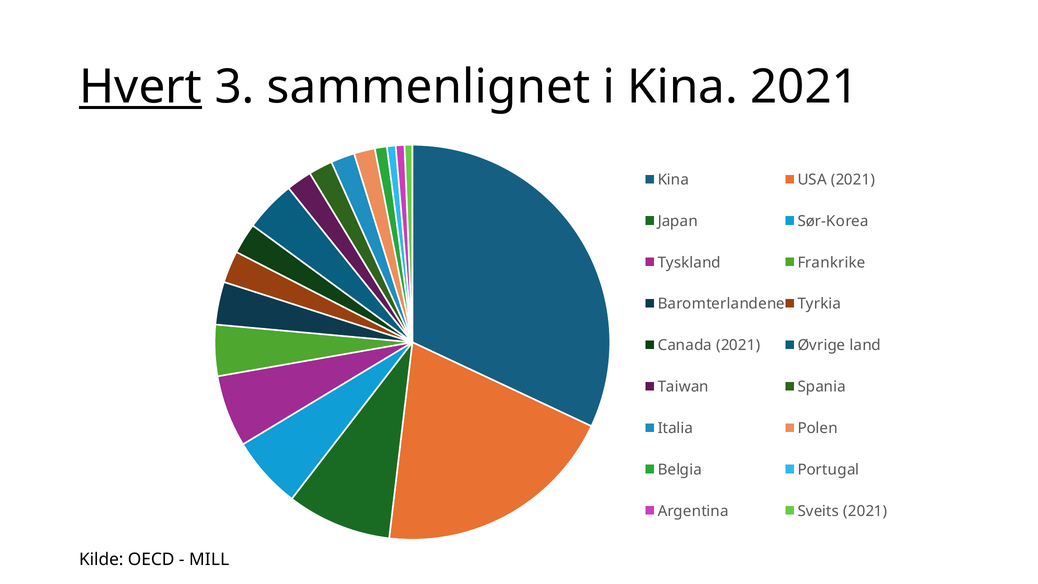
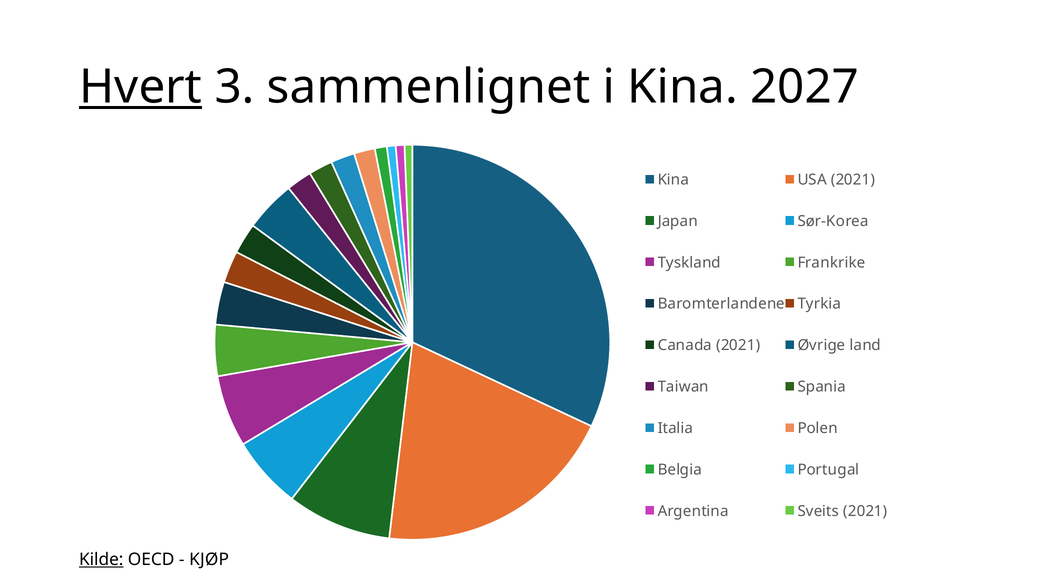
Kina 2021: 2021 -> 2027 (805, 87)
Kilde underline: none -> present (101, 560)
MILL: MILL -> KJØP (209, 560)
